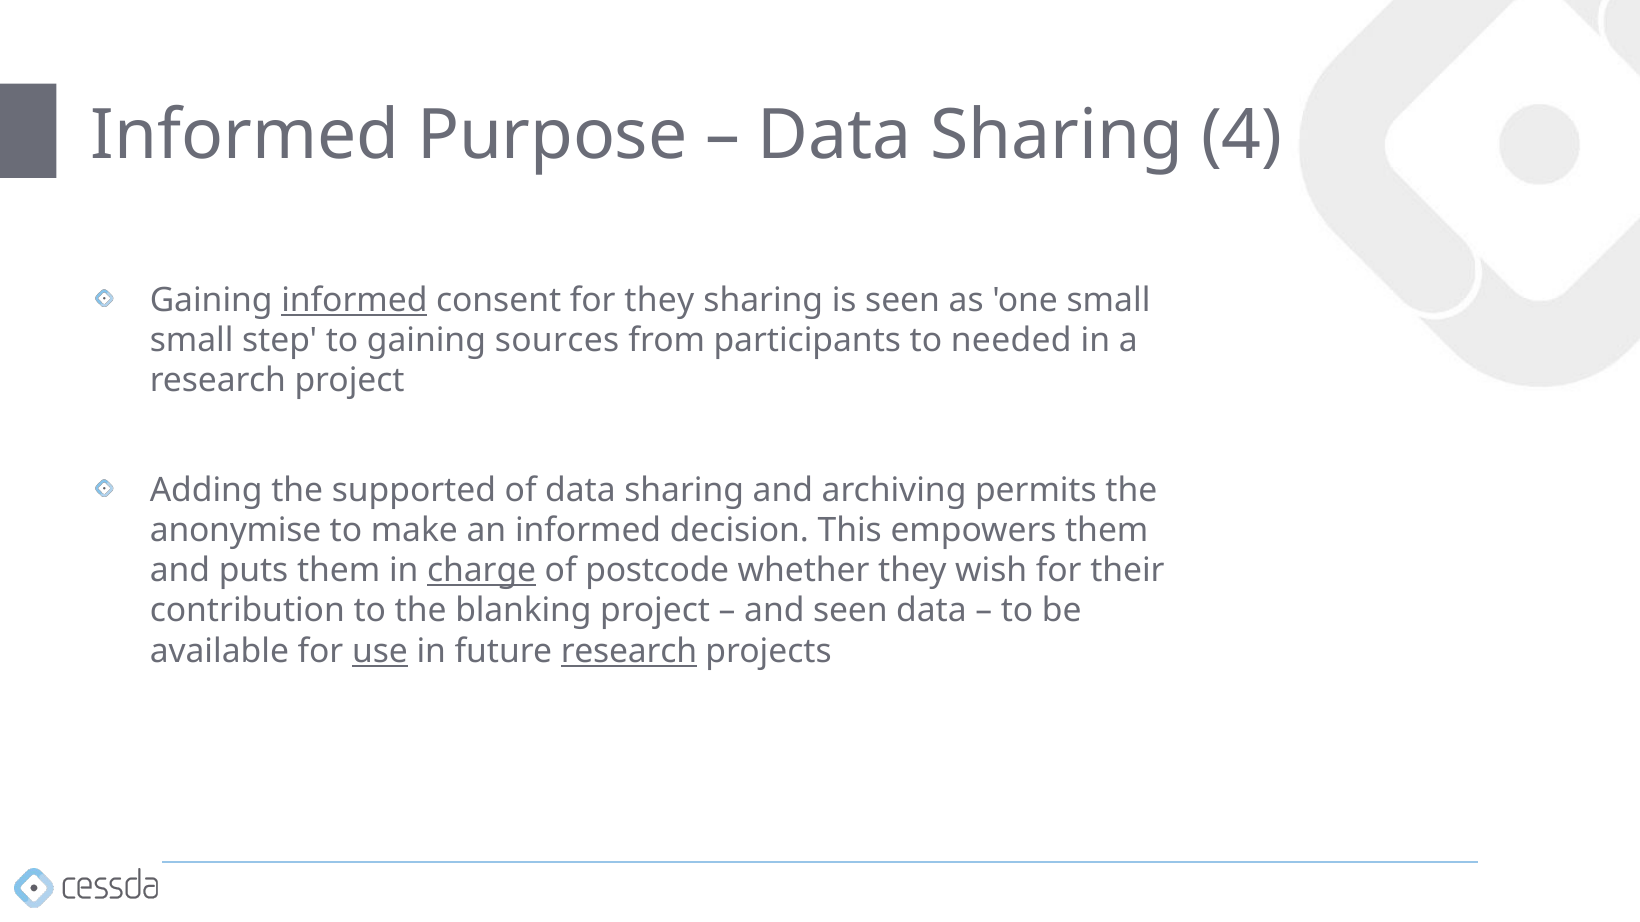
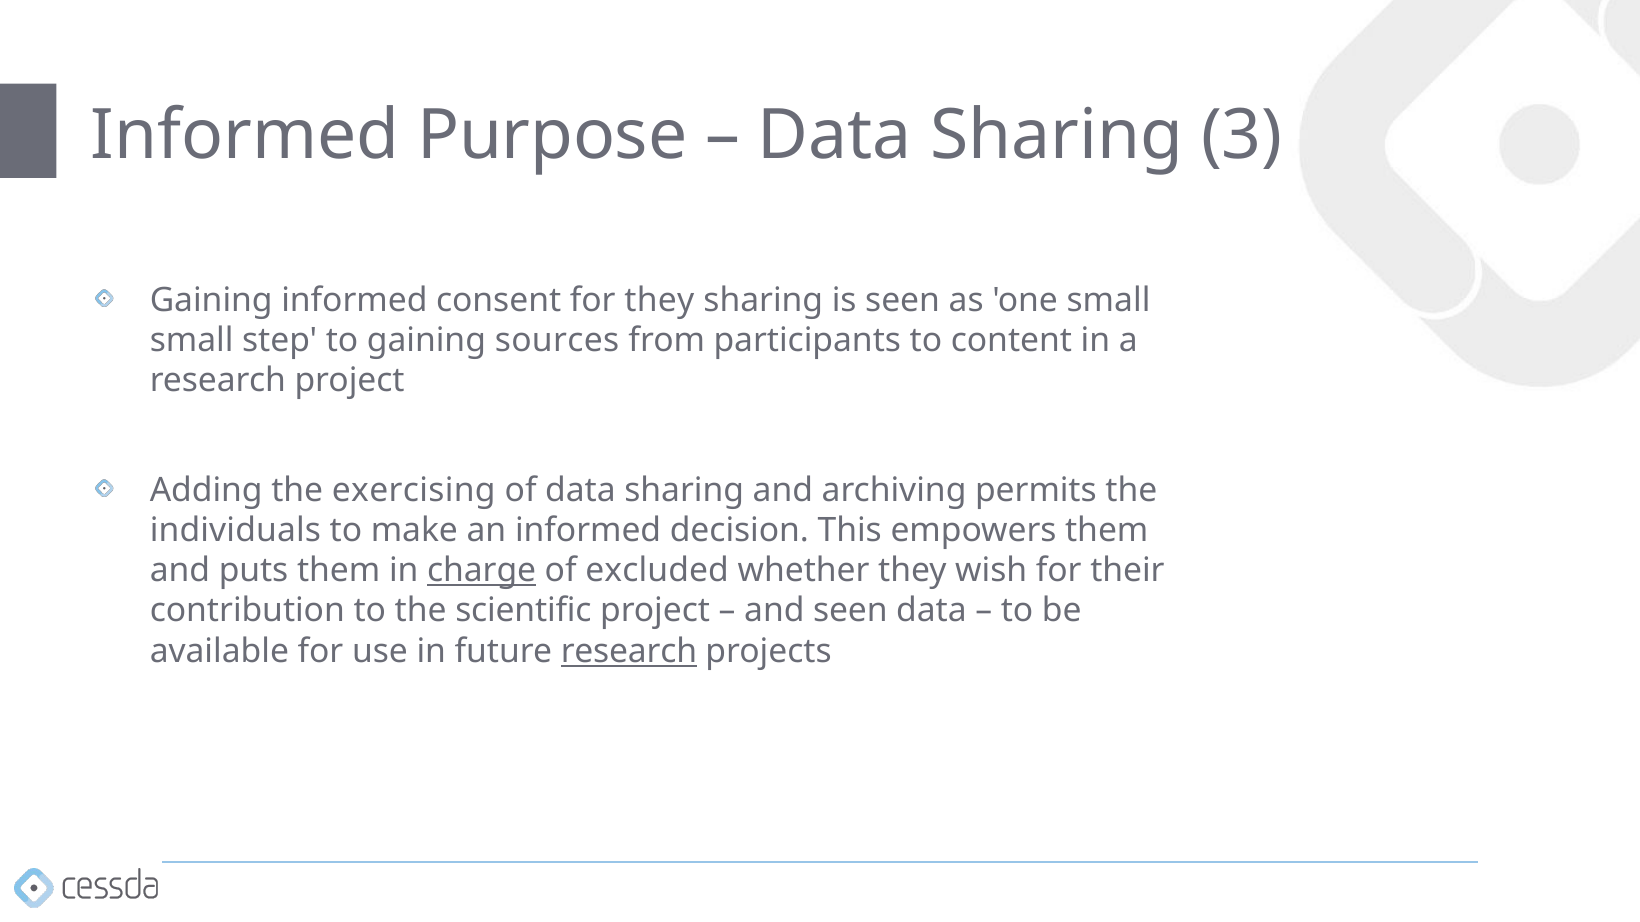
4: 4 -> 3 (1242, 136)
informed underline: present -> none (354, 300)
needed: needed -> content (1011, 341)
supported: supported -> exercising (414, 490)
anonymise: anonymise -> individuals (235, 531)
postcode: postcode -> excluded (657, 571)
blanking: blanking -> scientific (523, 611)
use underline: present -> none (380, 651)
